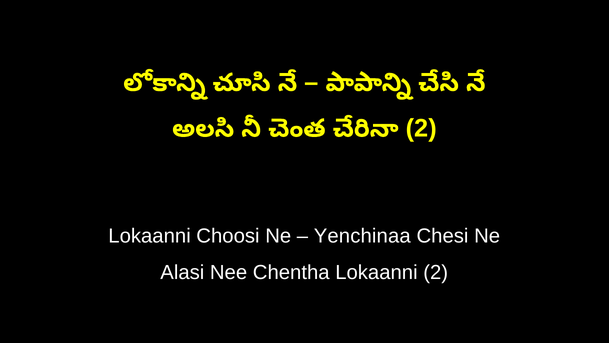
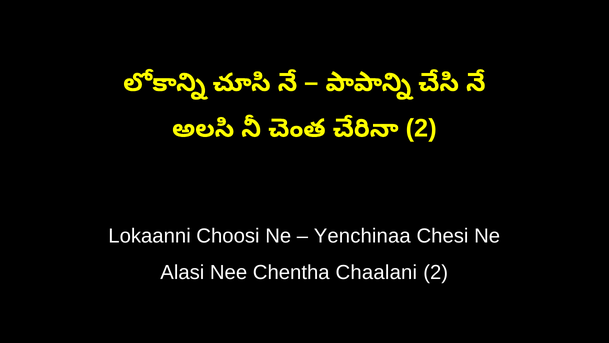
Chentha Lokaanni: Lokaanni -> Chaalani (376, 272)
